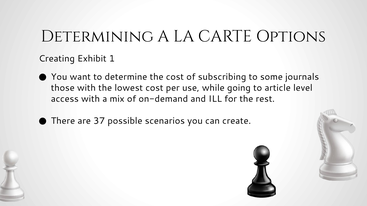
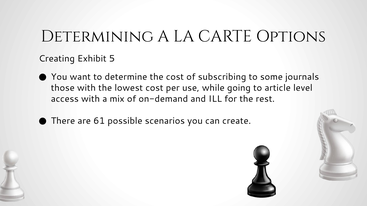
1: 1 -> 5 (112, 59)
37: 37 -> 61 (99, 121)
